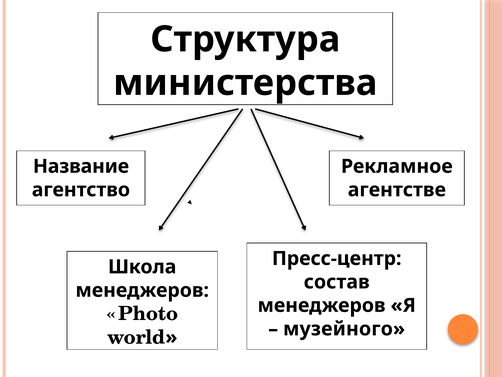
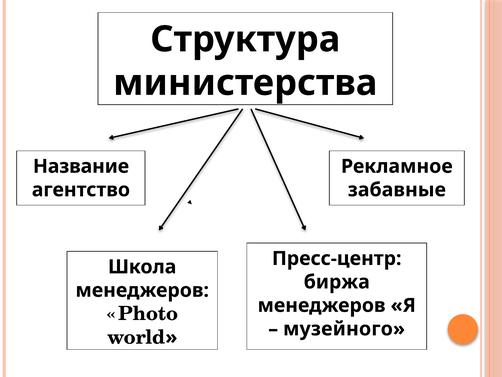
агентстве: агентстве -> забавные (397, 190)
состав: состав -> биржа (337, 282)
